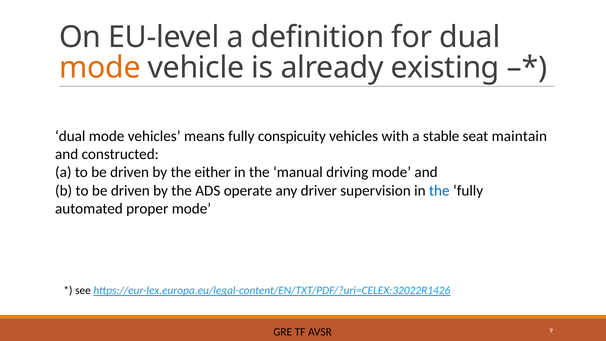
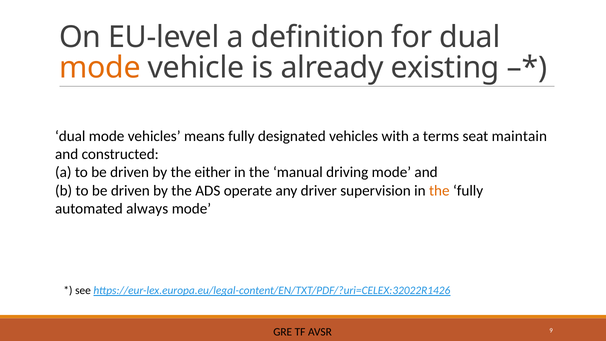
conspicuity: conspicuity -> designated (292, 136)
stable: stable -> terms (441, 136)
the colour: blue -> orange (439, 191)
proper: proper -> always (147, 209)
